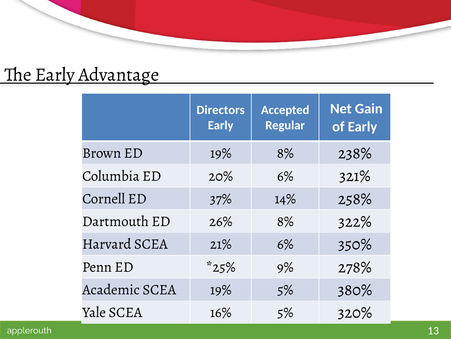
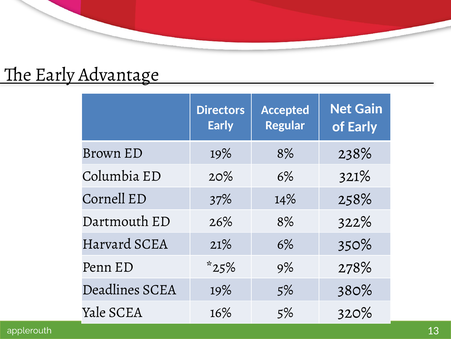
Academic: Academic -> Deadlines (111, 289)
